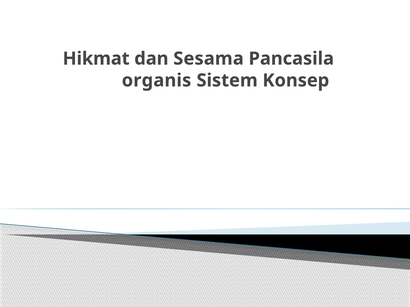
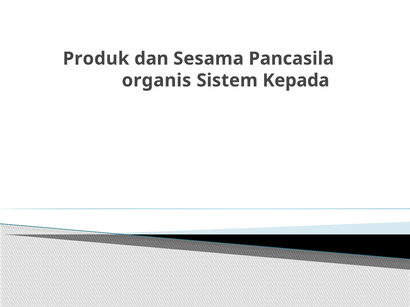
Hikmat: Hikmat -> Produk (96, 59)
Konsep: Konsep -> Kepada (296, 81)
